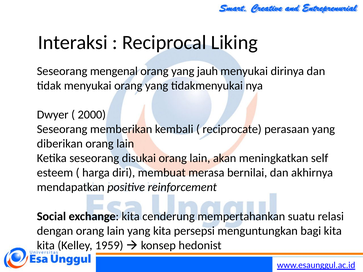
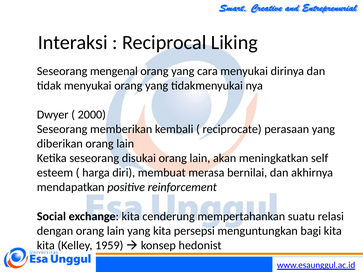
jauh: jauh -> cara (207, 71)
